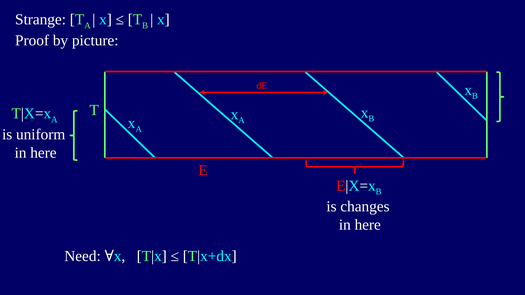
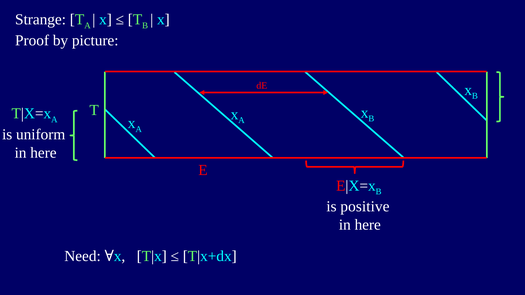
changes: changes -> positive (365, 207)
